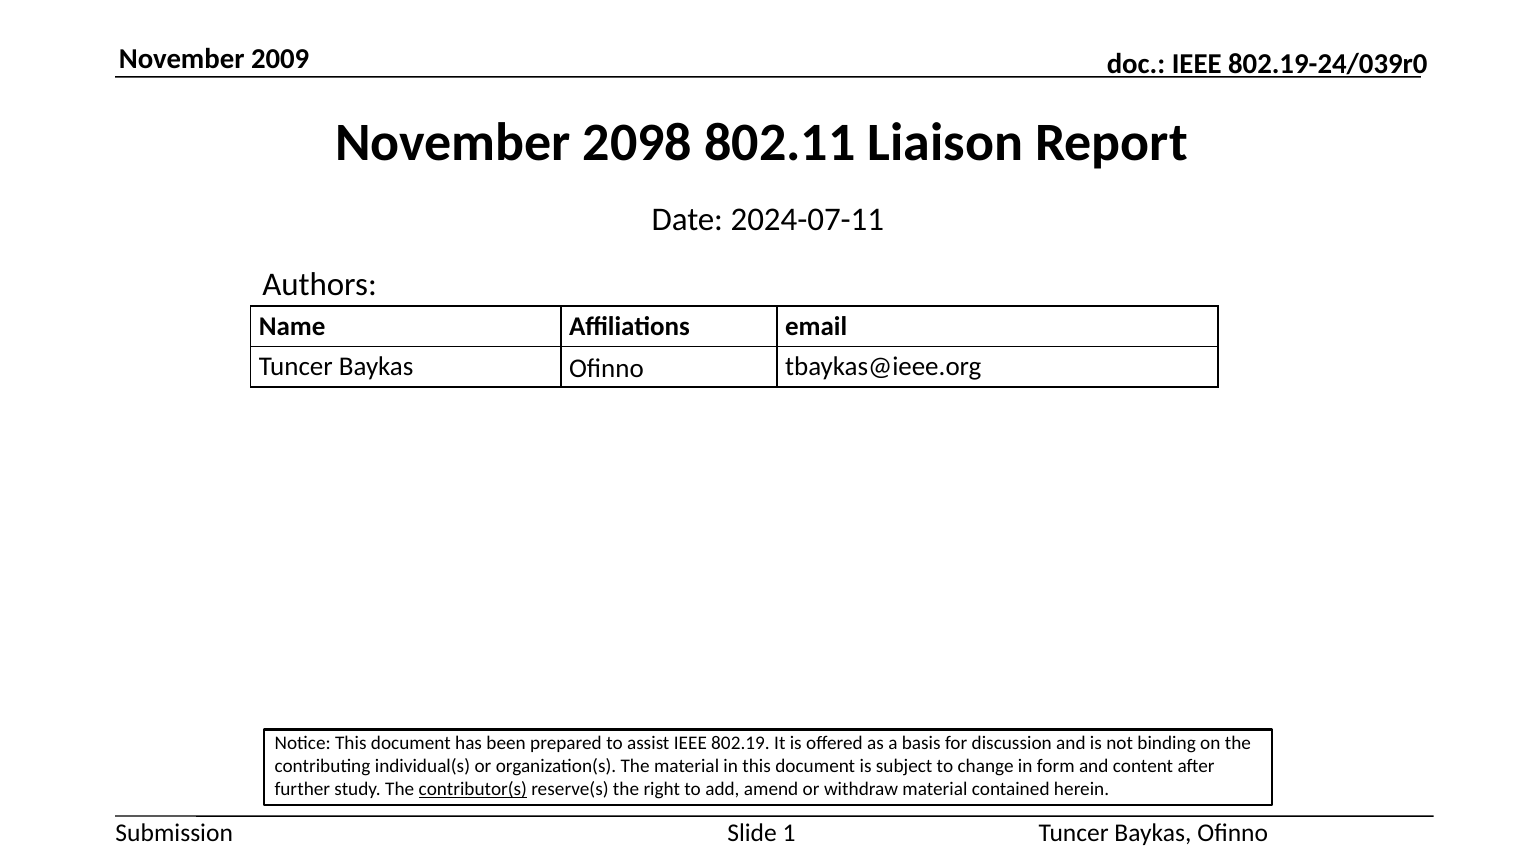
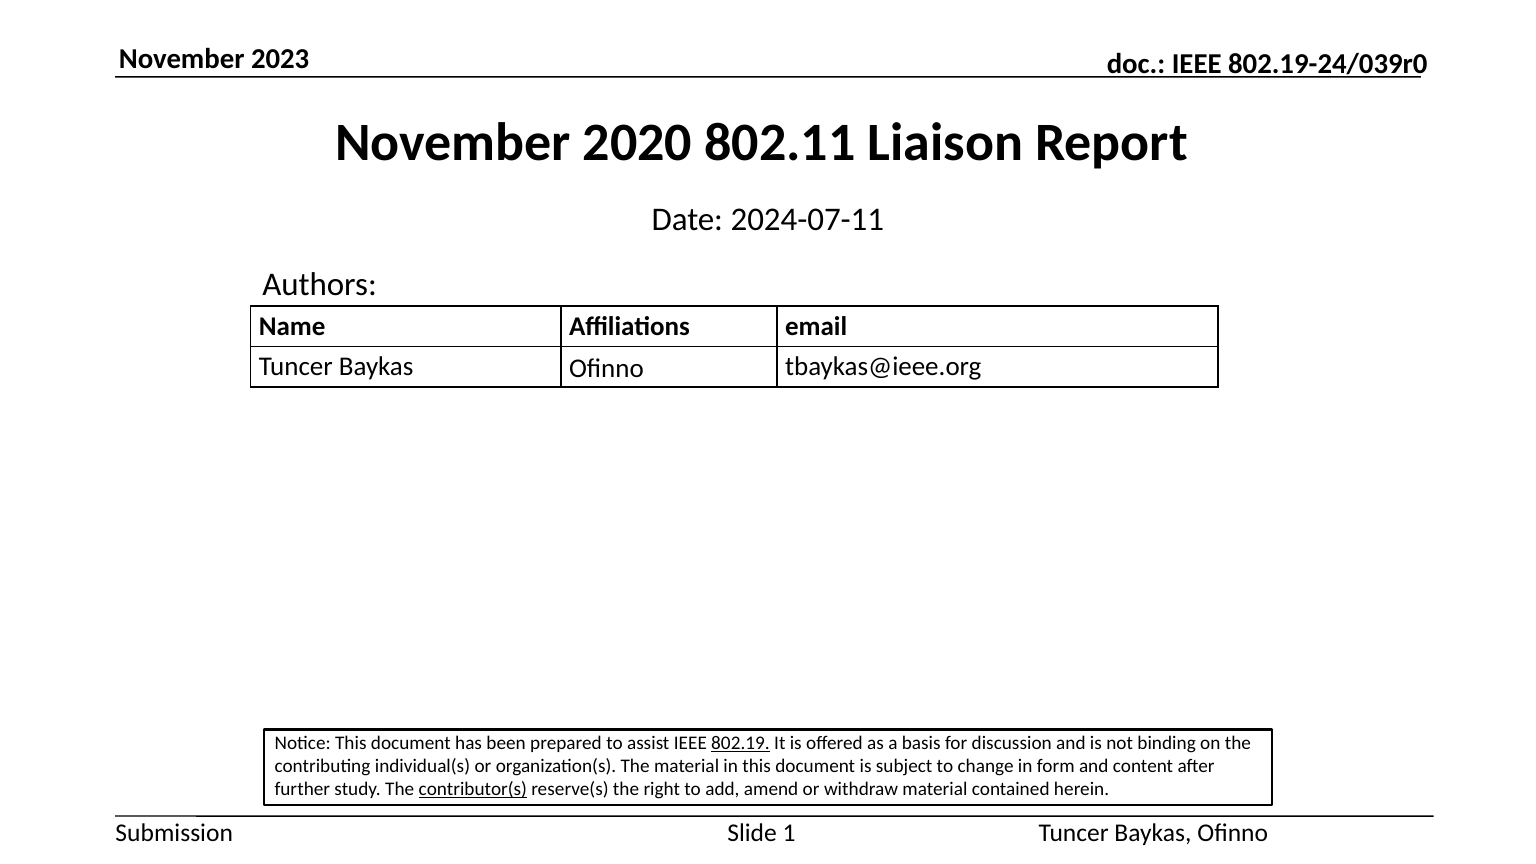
2009: 2009 -> 2023 (280, 59)
2098: 2098 -> 2020 (638, 143)
802.19 underline: none -> present (741, 743)
